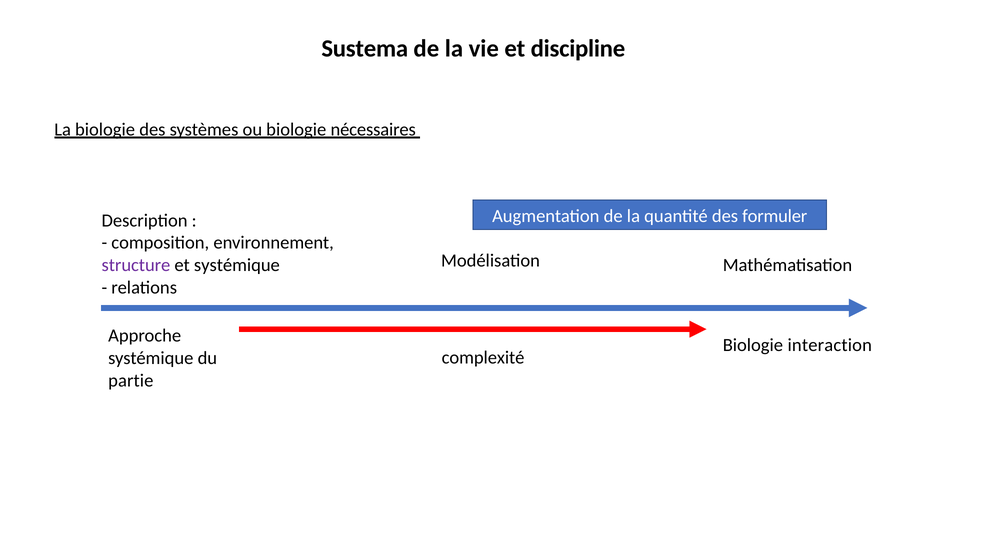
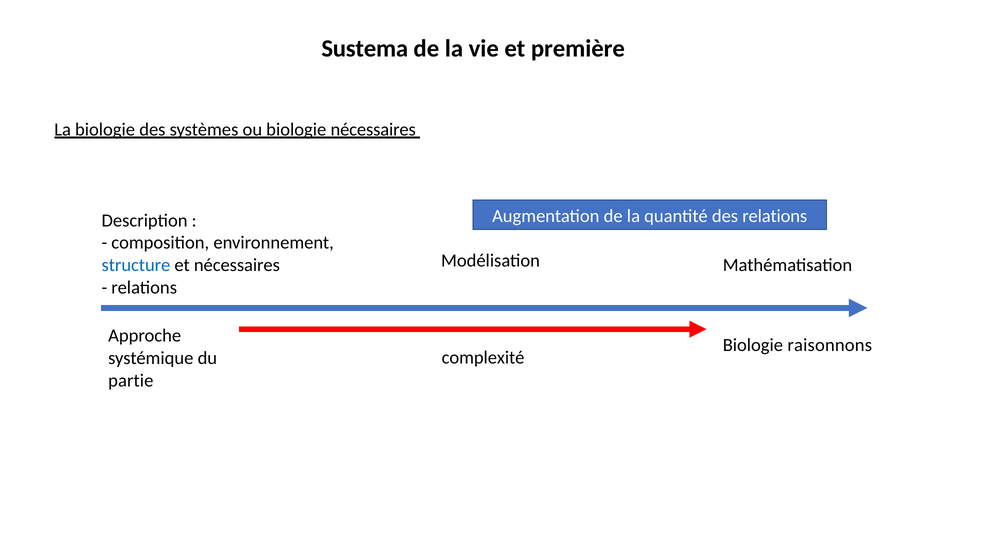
discipline: discipline -> première (578, 48)
des formuler: formuler -> relations (775, 216)
structure colour: purple -> blue (136, 265)
et systémique: systémique -> nécessaires (237, 265)
interaction: interaction -> raisonnons (830, 345)
